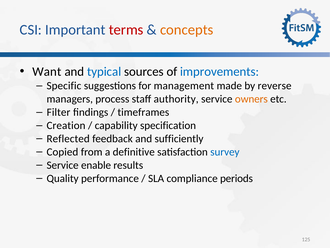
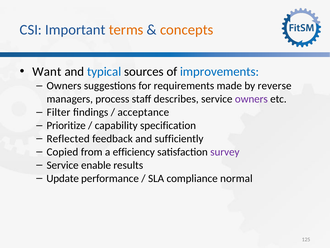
terms colour: red -> orange (126, 30)
Specific: Specific -> Owners (64, 86)
management: management -> requirements (184, 86)
authority: authority -> describes (176, 99)
owners colour: orange -> purple (251, 99)
timeframes: timeframes -> acceptance (143, 112)
Creation: Creation -> Prioritize (66, 125)
definitive: definitive -> efficiency (134, 152)
survey colour: blue -> purple (225, 152)
Quality: Quality -> Update (63, 178)
periods: periods -> normal (236, 178)
